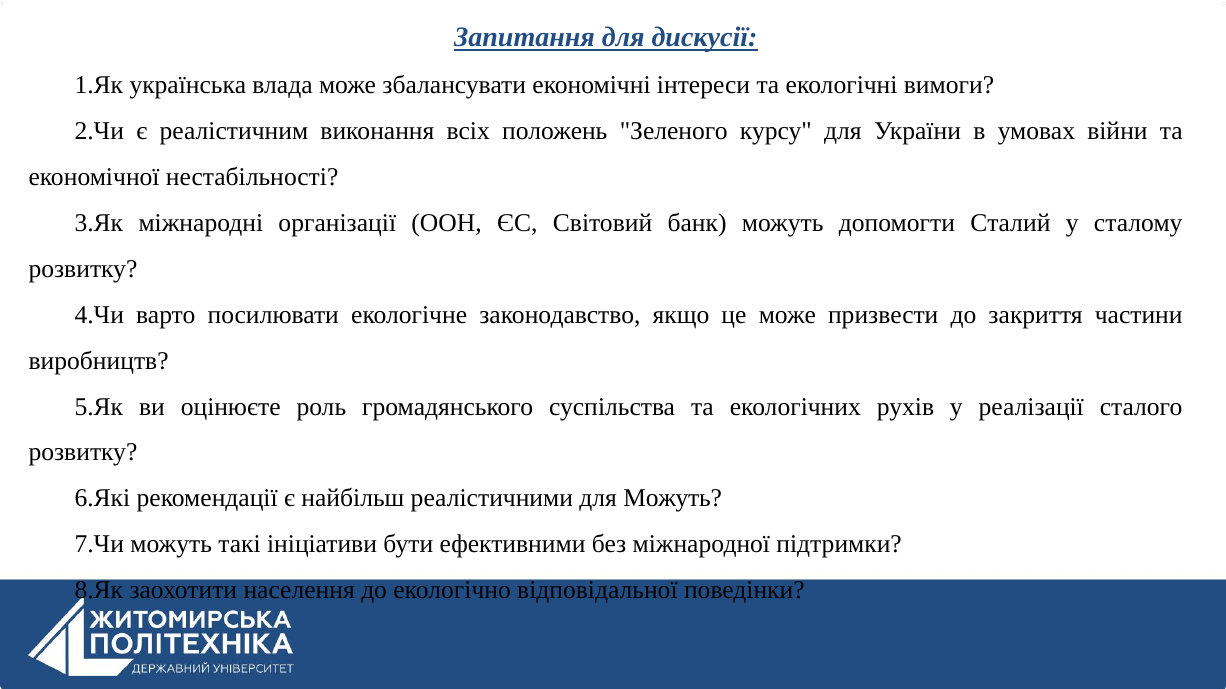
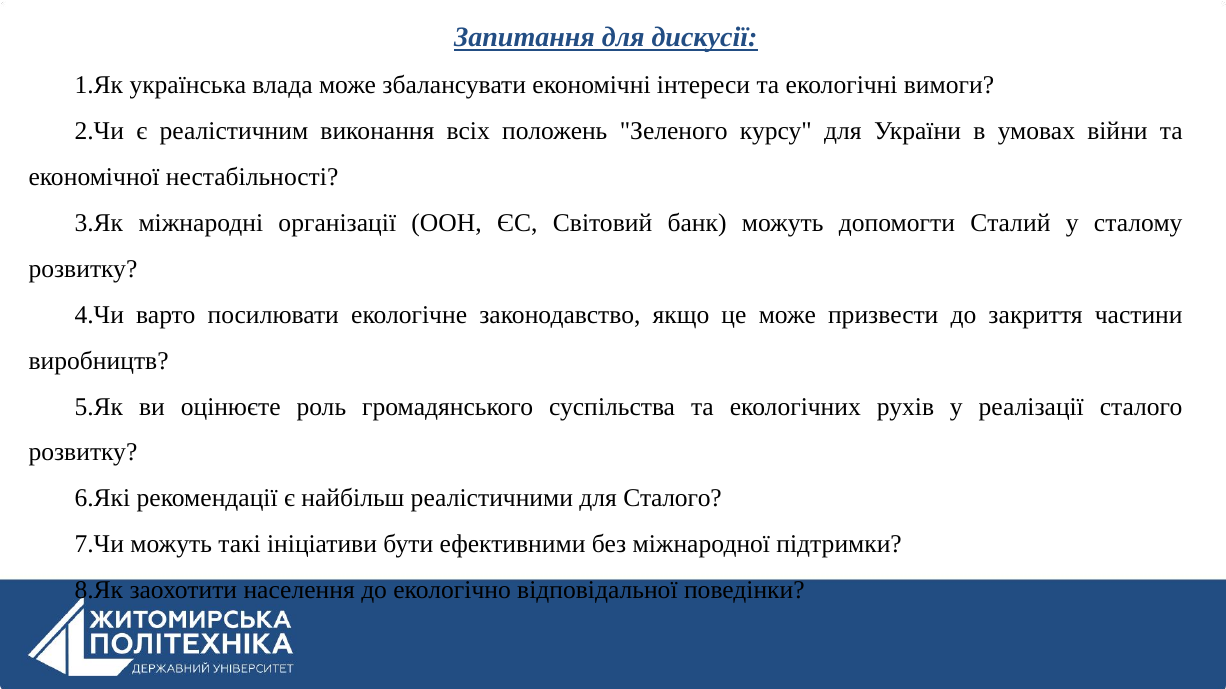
для Можуть: Можуть -> Сталого (673, 499)
